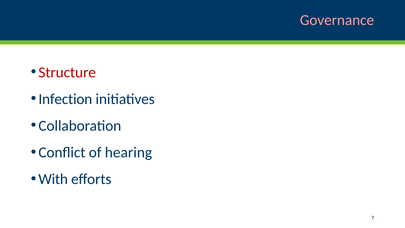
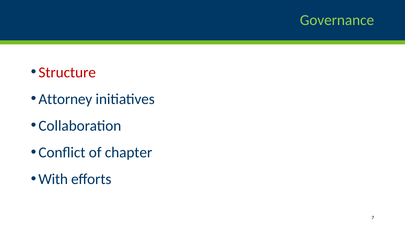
Governance colour: pink -> light green (337, 20)
Infection: Infection -> Attorney (65, 99)
hearing: hearing -> chapter (129, 152)
